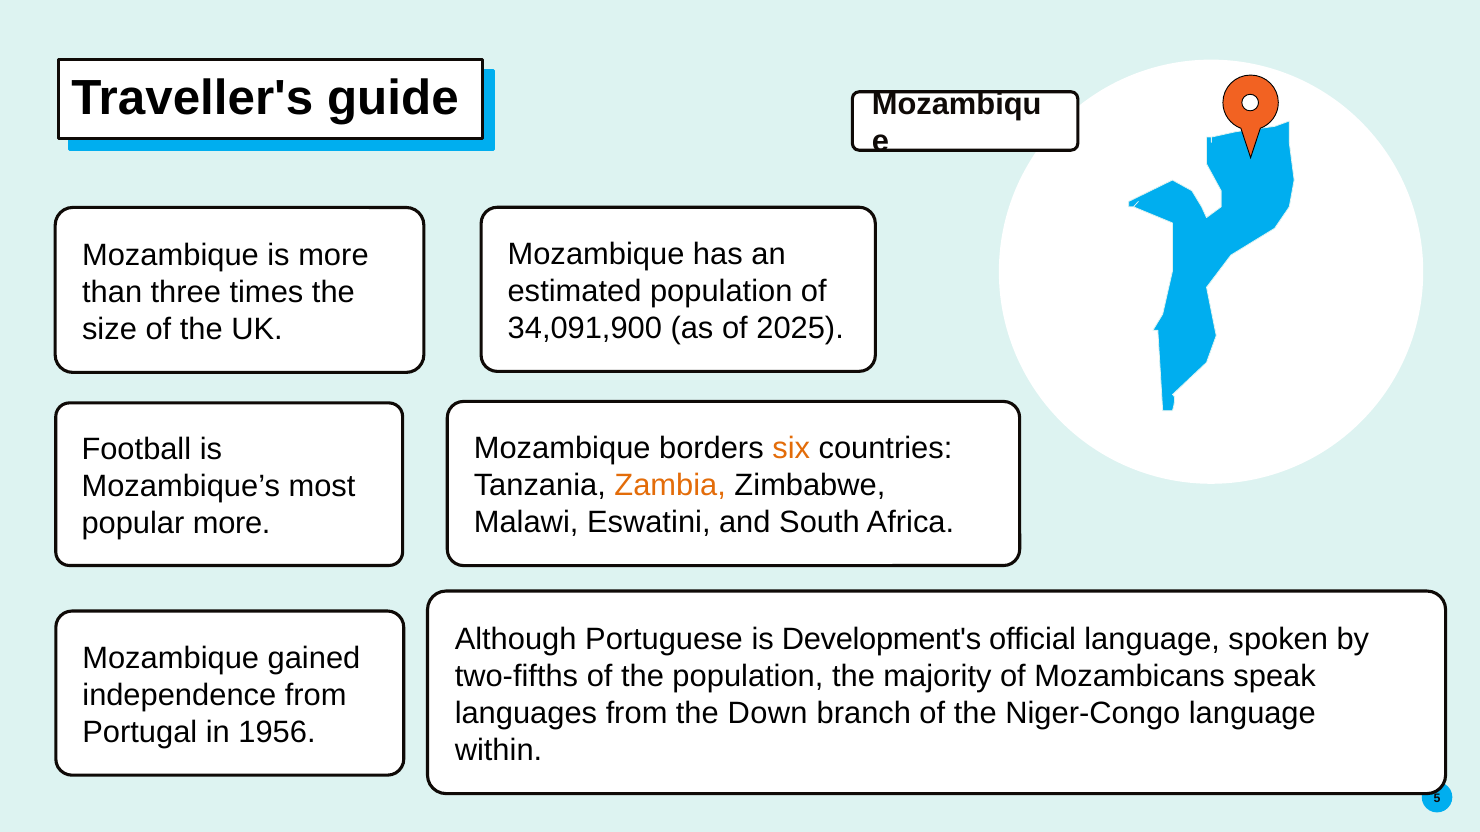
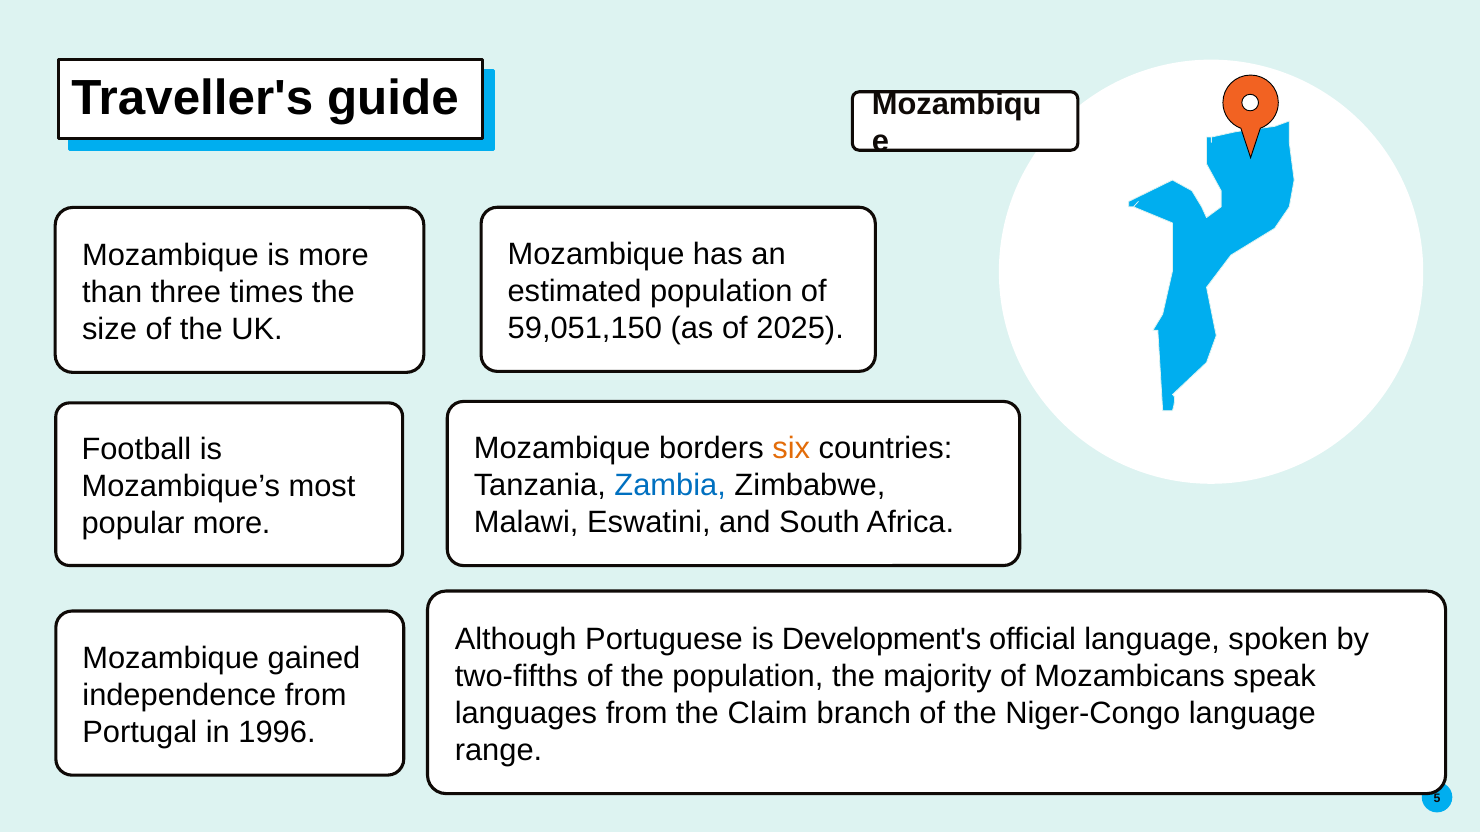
34,091,900: 34,091,900 -> 59,051,150 (585, 329)
Zambia colour: orange -> blue (670, 486)
Down: Down -> Claim (768, 713)
1956: 1956 -> 1996 (277, 733)
within: within -> range (499, 750)
